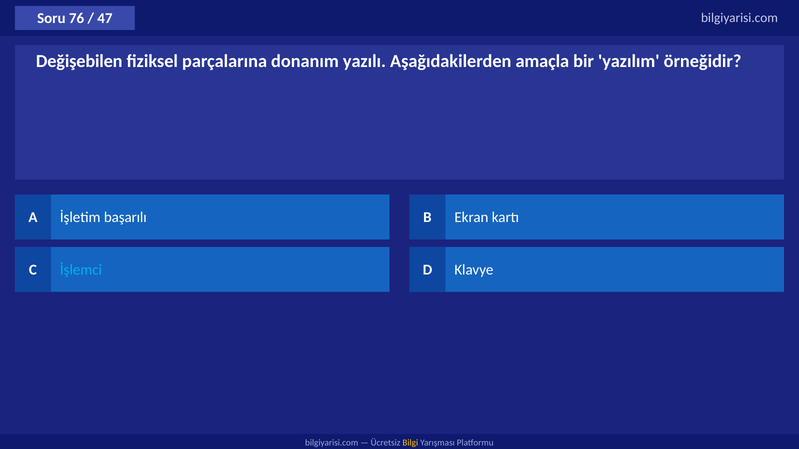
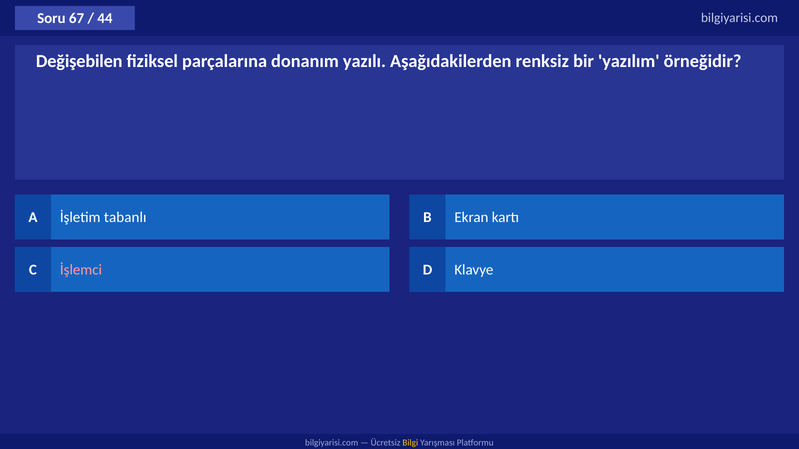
76: 76 -> 67 (77, 18)
47: 47 -> 44 (105, 18)
amaçla: amaçla -> renksiz (542, 62)
başarılı: başarılı -> tabanlı (125, 217)
İşlemci colour: light blue -> pink (81, 270)
